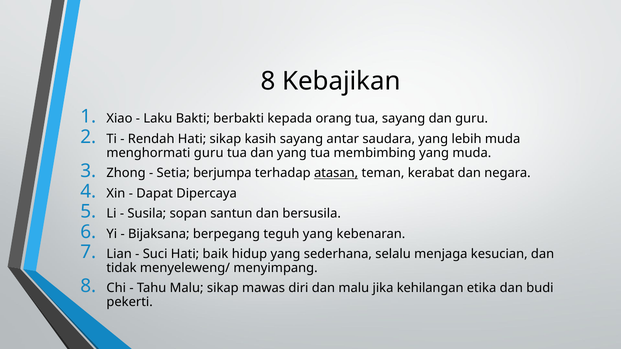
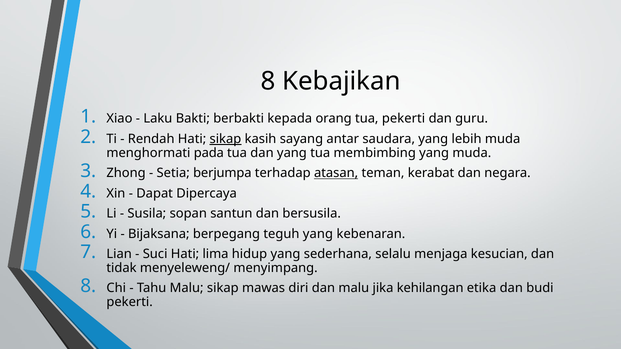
tua sayang: sayang -> pekerti (404, 119)
sikap underline: none -> present (225, 139)
menghormati guru: guru -> pada (209, 153)
baik: baik -> lima (216, 254)
